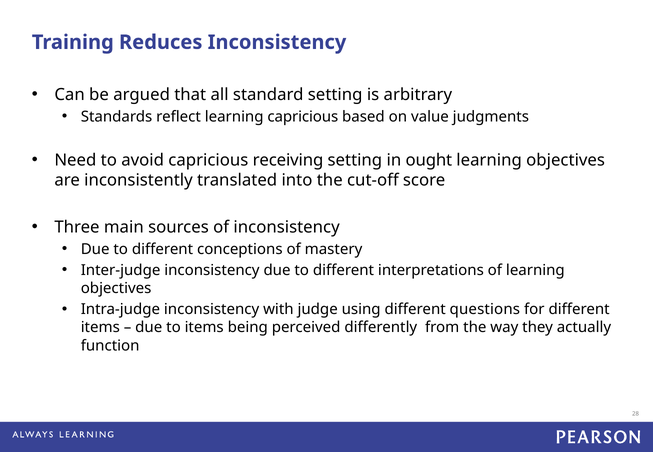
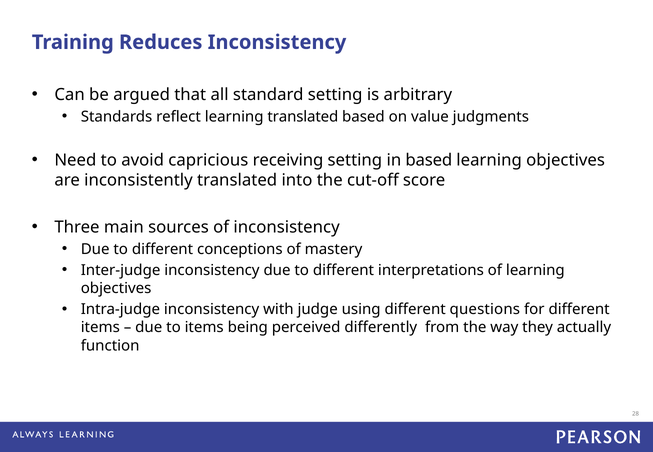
learning capricious: capricious -> translated (303, 117)
in ought: ought -> based (429, 160)
